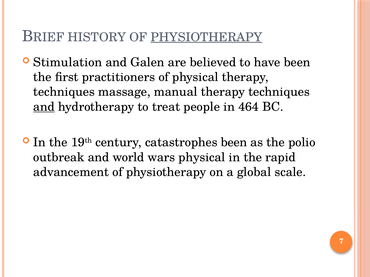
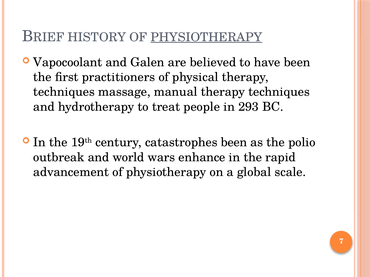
Stimulation: Stimulation -> Vapocoolant (68, 62)
and underline: present -> none (44, 107)
464: 464 -> 293 (249, 107)
wars physical: physical -> enhance (202, 157)
